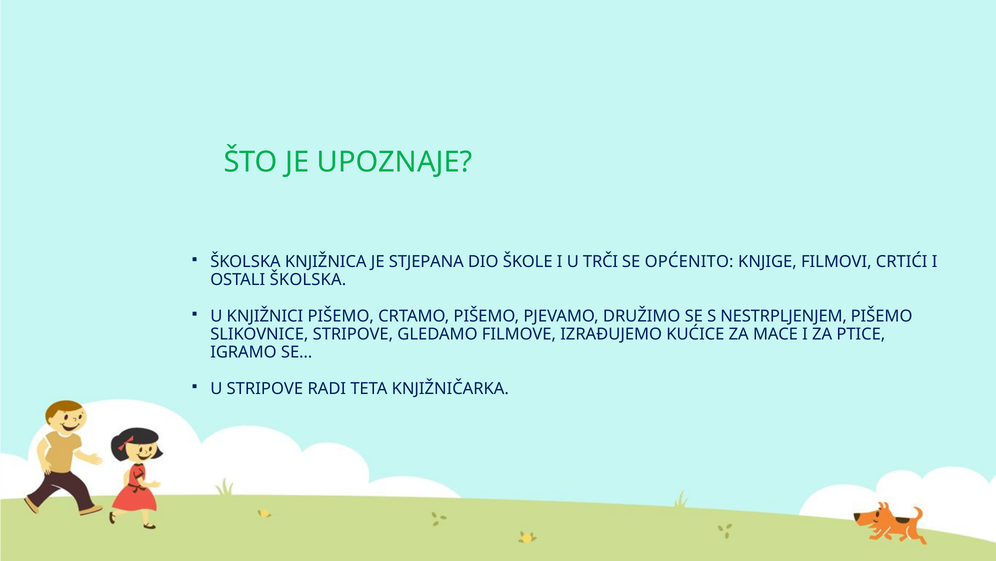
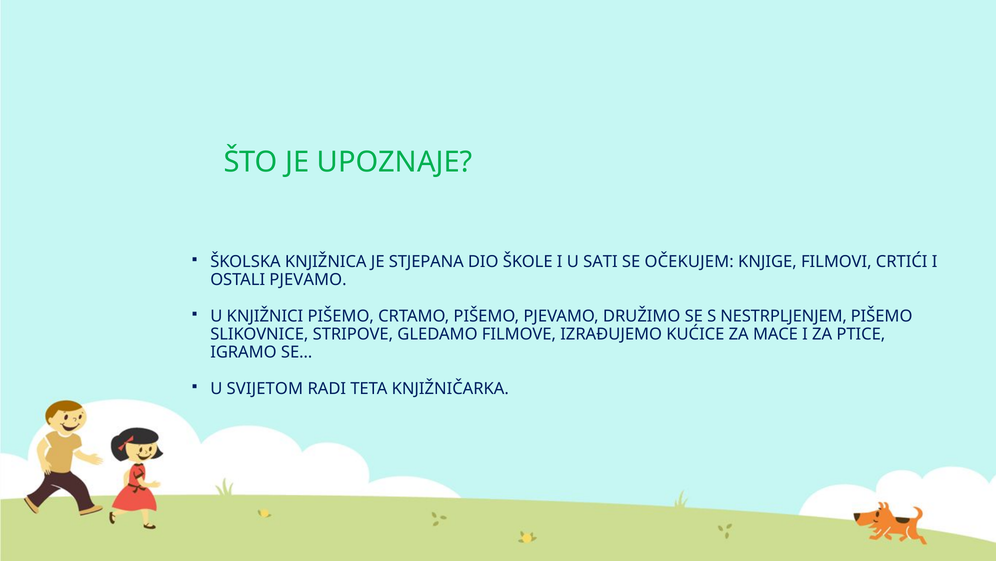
TRČI: TRČI -> SATI (600, 262)
OPĆENITO: OPĆENITO -> OČEKUJEM (689, 262)
OSTALI ŠKOLSKA: ŠKOLSKA -> PJEVAMO (308, 280)
U STRIPOVE: STRIPOVE -> SVIJETOM (265, 388)
